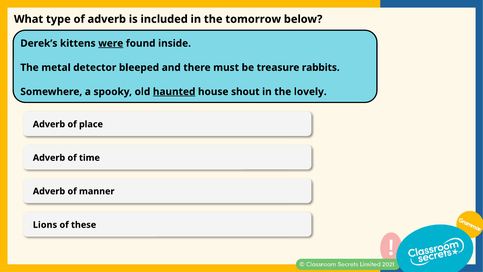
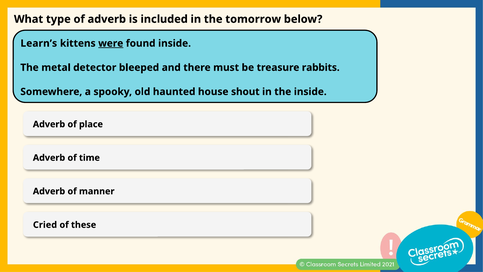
Derek’s: Derek’s -> Learn’s (39, 43)
haunted underline: present -> none (174, 92)
the lovely: lovely -> inside (310, 92)
Lions: Lions -> Cried (45, 225)
